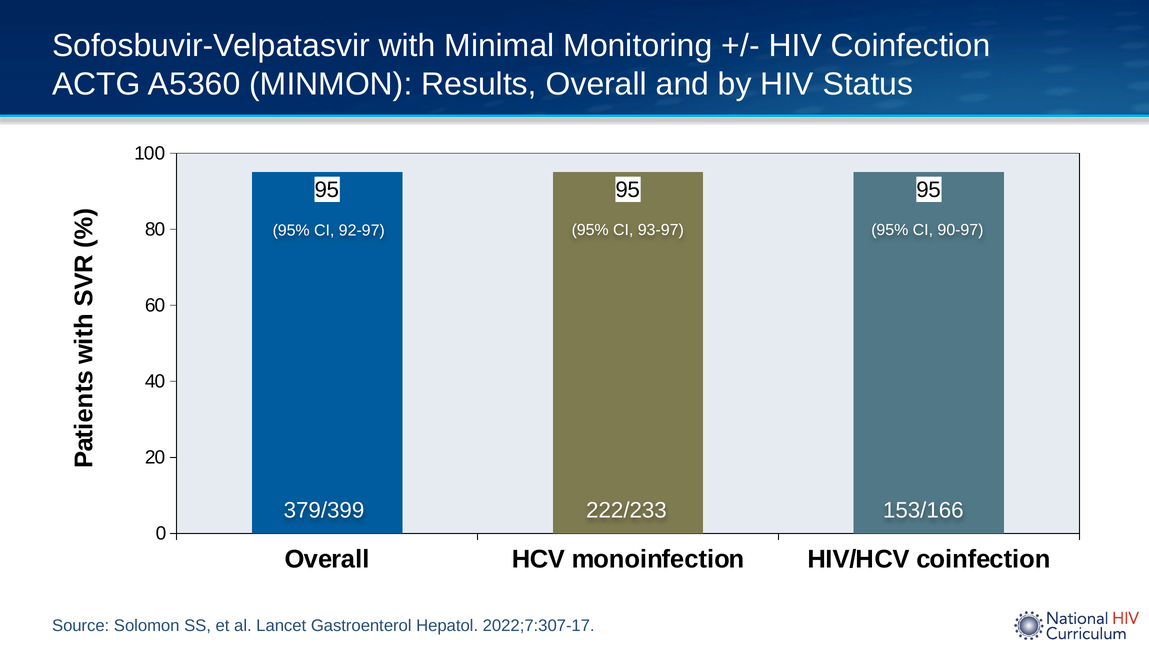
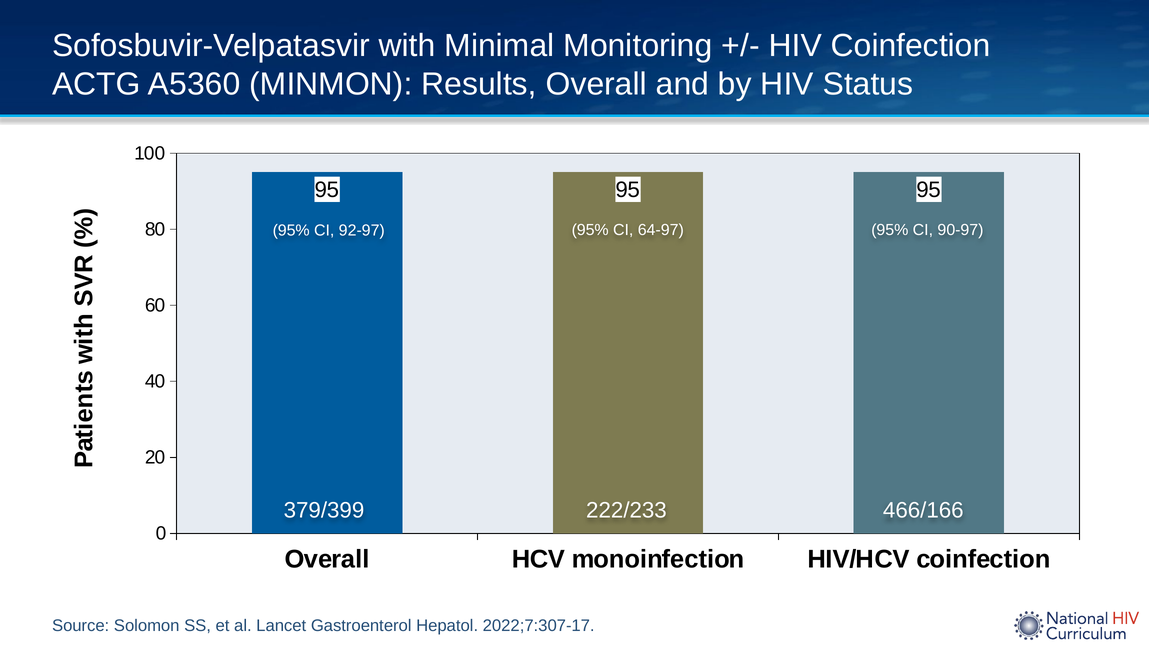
93-97: 93-97 -> 64-97 (661, 230)
153/166: 153/166 -> 466/166 (923, 510)
